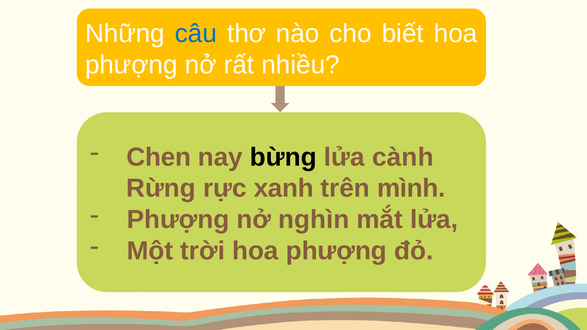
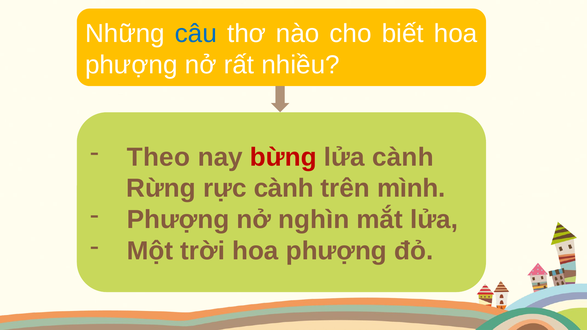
Chen: Chen -> Theo (158, 157)
bừng colour: black -> red (283, 157)
rực xanh: xanh -> cành (284, 188)
